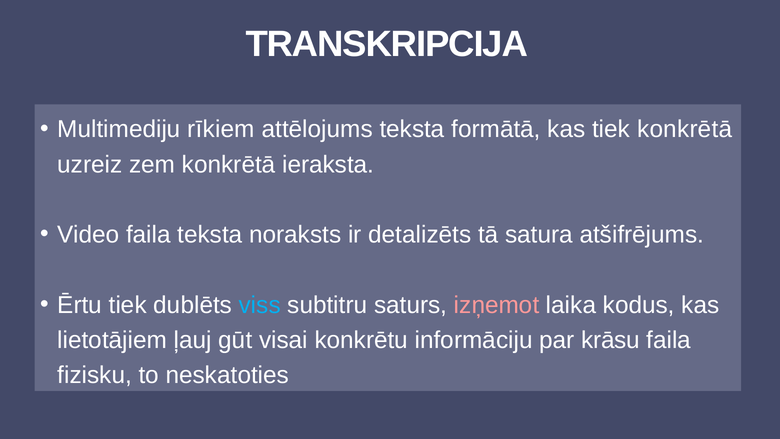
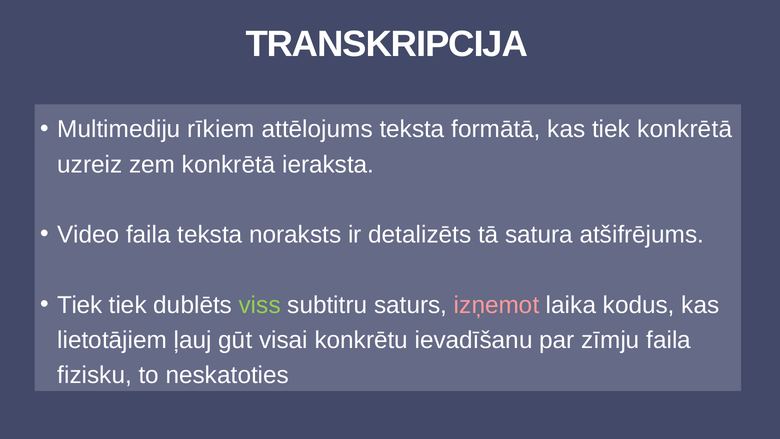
Ērtu: Ērtu -> Tiek (80, 305)
viss colour: light blue -> light green (260, 305)
informāciju: informāciju -> ievadīšanu (474, 340)
krāsu: krāsu -> zīmju (610, 340)
